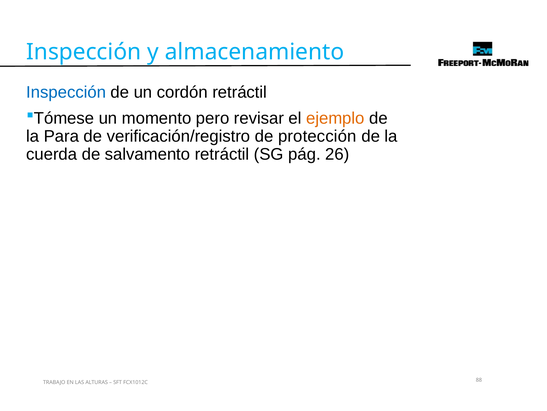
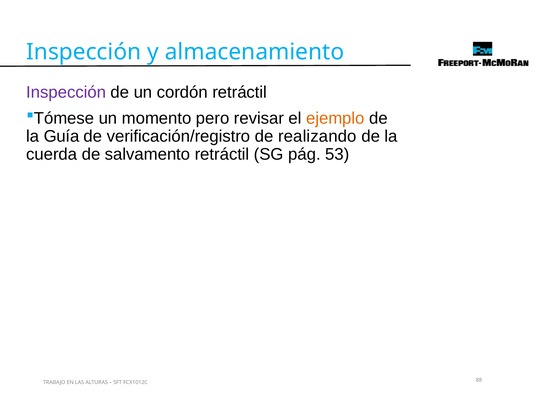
Inspección colour: blue -> purple (66, 92)
Para: Para -> Guía (62, 136)
protección: protección -> realizando (317, 136)
26: 26 -> 53 (337, 154)
